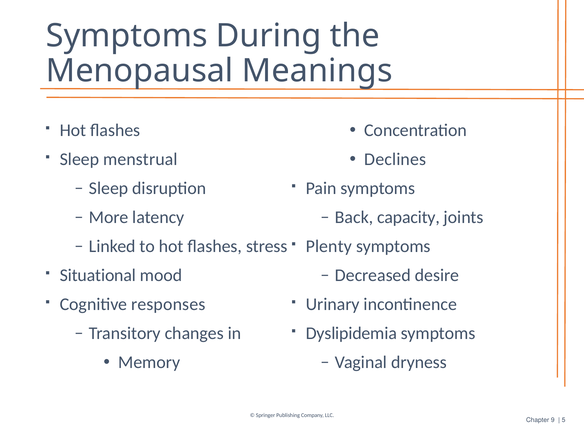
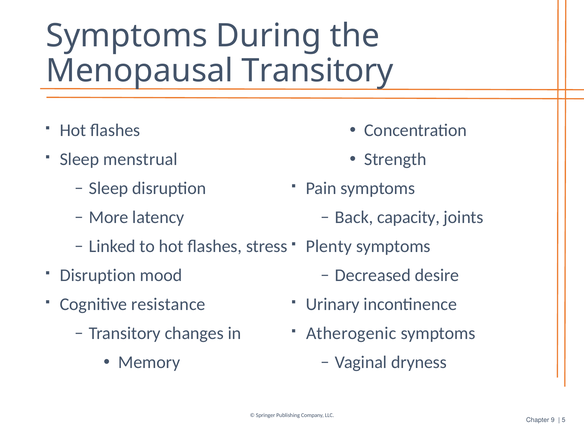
Menopausal Meanings: Meanings -> Transitory (317, 71)
Declines: Declines -> Strength (395, 159)
Situational: Situational -> Disruption (98, 275)
responses: responses -> resistance (168, 304)
Dyslipidemia: Dyslipidemia -> Atherogenic (351, 333)
